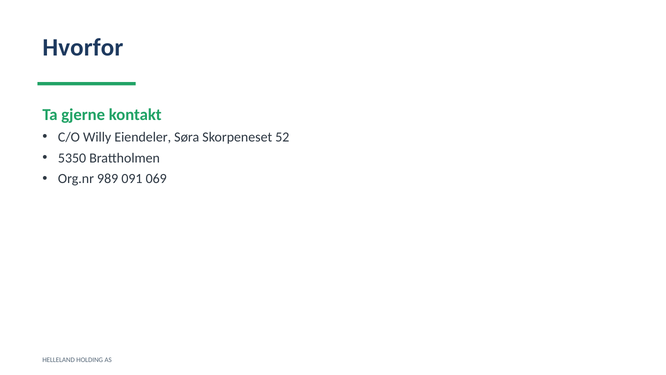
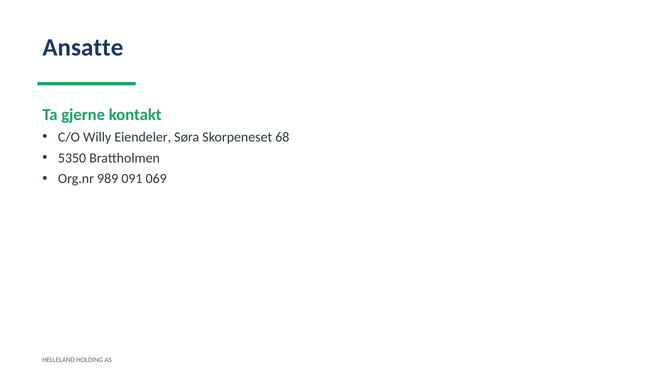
Hvorfor: Hvorfor -> Ansatte (83, 48)
52: 52 -> 68 (282, 137)
